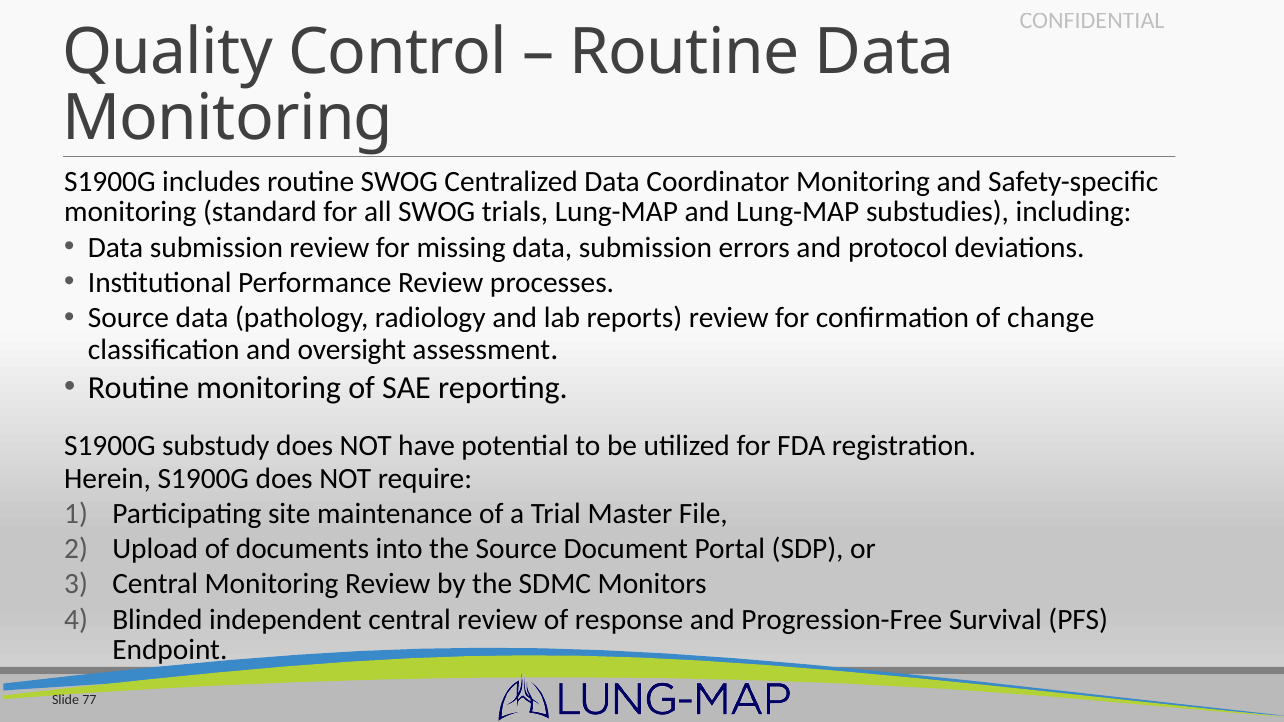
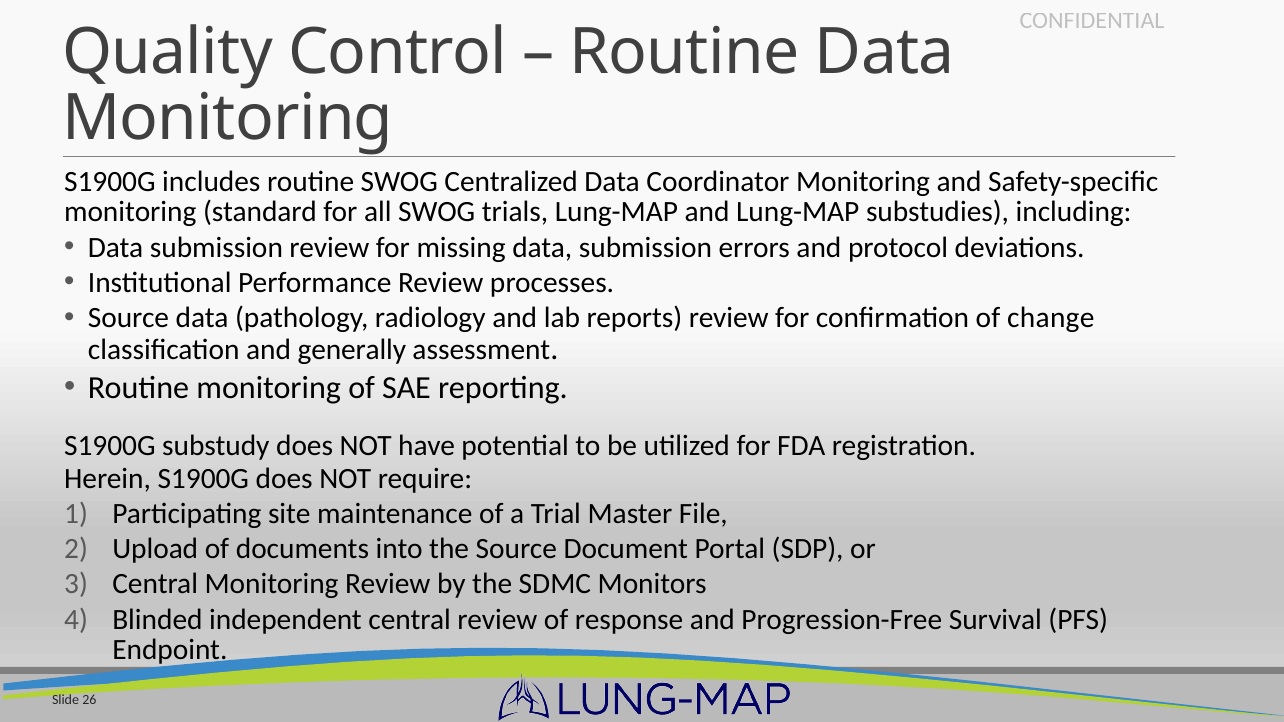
oversight: oversight -> generally (352, 350)
77: 77 -> 26 (89, 700)
